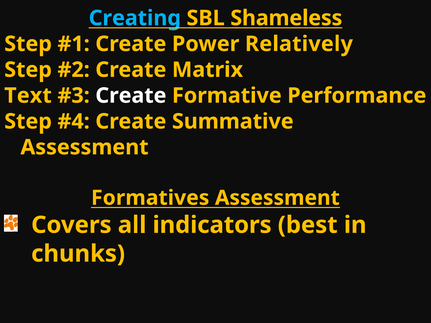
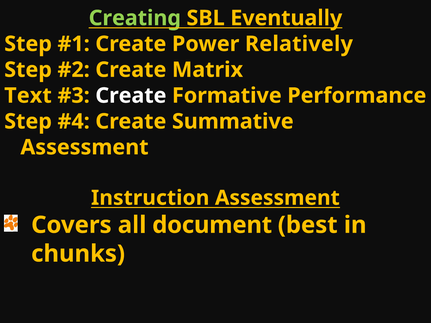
Creating colour: light blue -> light green (135, 18)
Shameless: Shameless -> Eventually (286, 18)
Formatives: Formatives -> Instruction (150, 198)
indicators: indicators -> document (212, 225)
